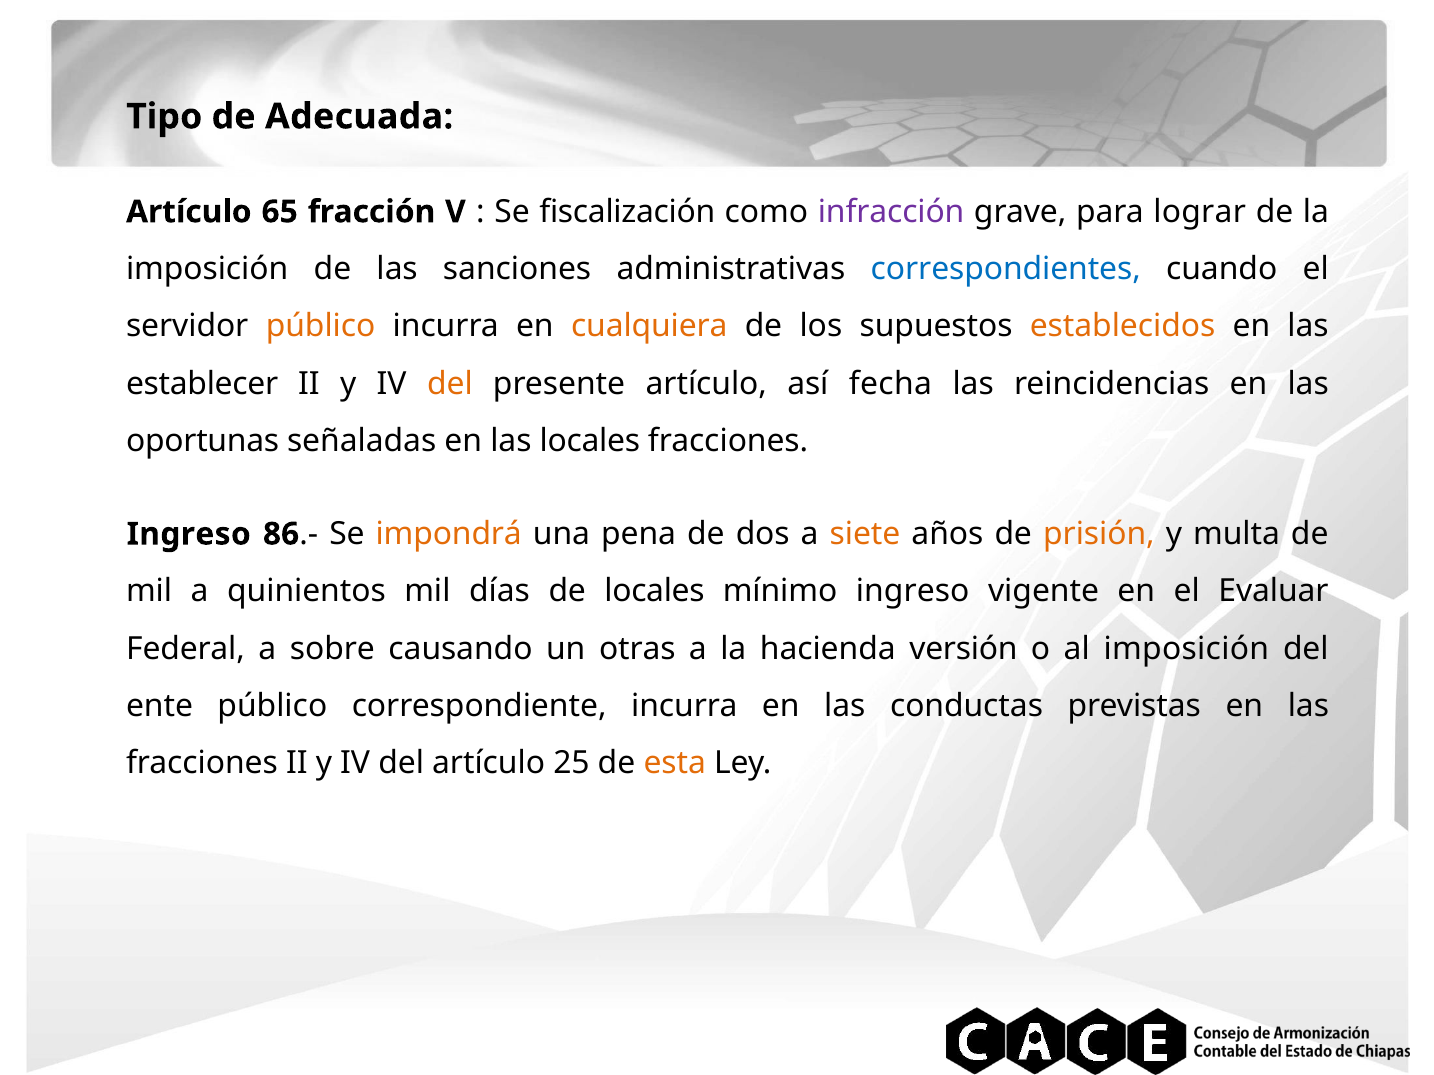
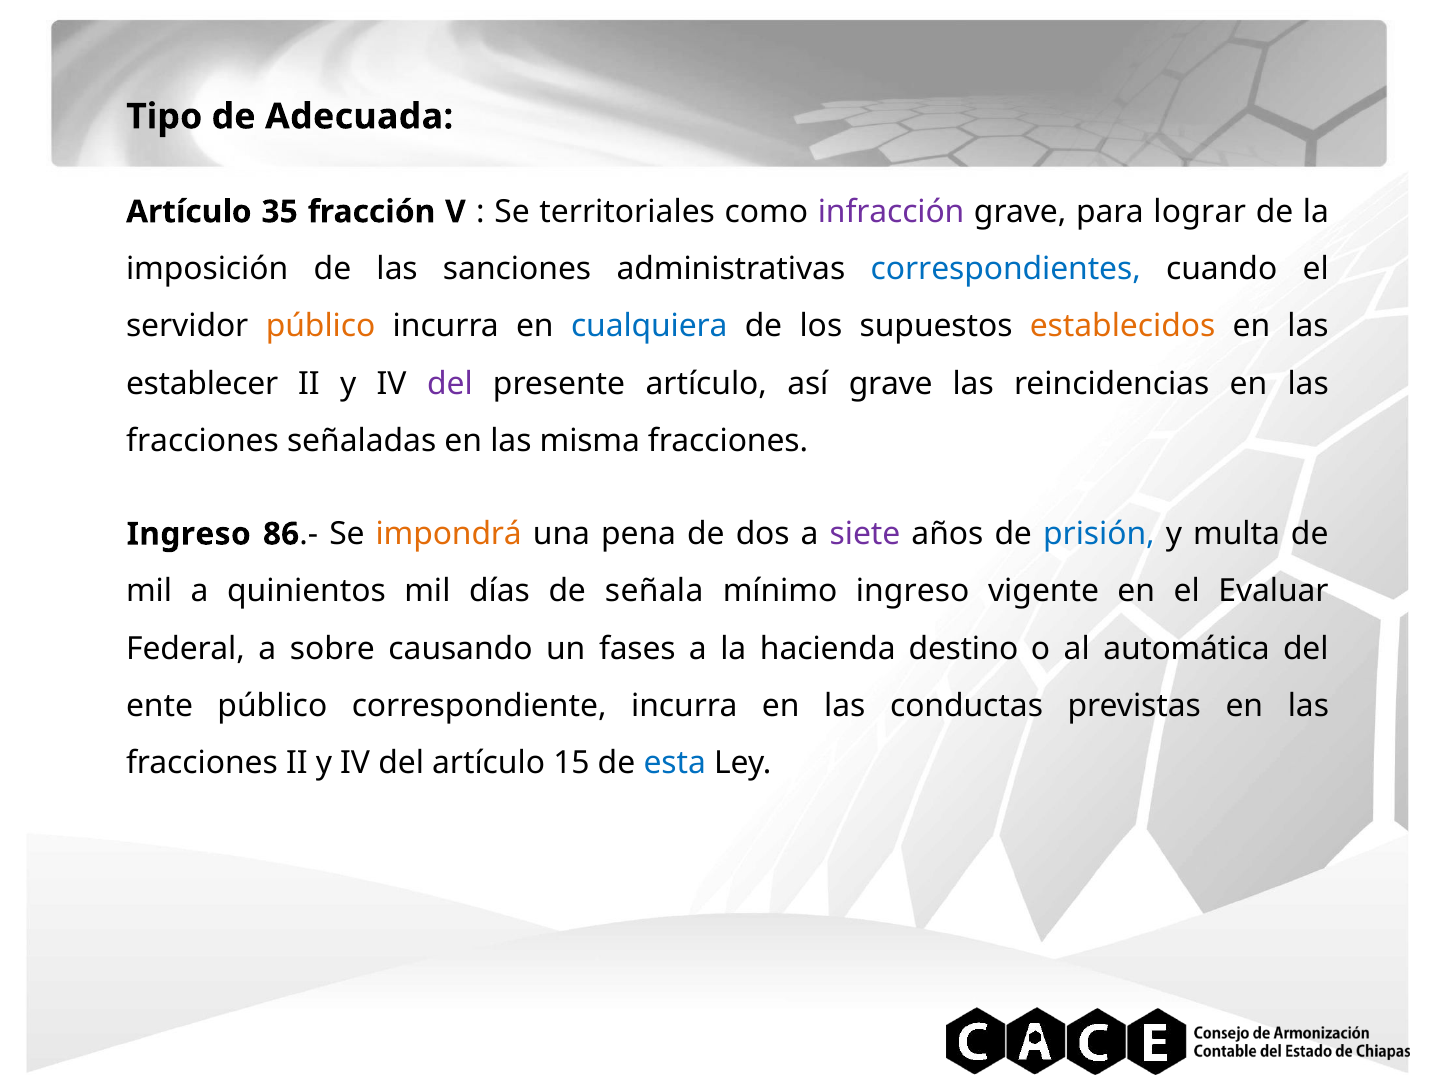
65: 65 -> 35 (280, 212)
fiscalización: fiscalización -> territoriales (627, 212)
cualquiera colour: orange -> blue (649, 327)
del colour: orange -> purple (450, 384)
así fecha: fecha -> grave (891, 384)
oportunas: oportunas -> fracciones (202, 441)
las locales: locales -> misma (590, 441)
siete colour: orange -> purple (865, 534)
prisión colour: orange -> blue (1099, 534)
de locales: locales -> señala (654, 592)
otras: otras -> fases (637, 649)
versión: versión -> destino (964, 649)
al imposición: imposición -> automática (1187, 649)
25: 25 -> 15 (571, 764)
esta colour: orange -> blue (675, 764)
